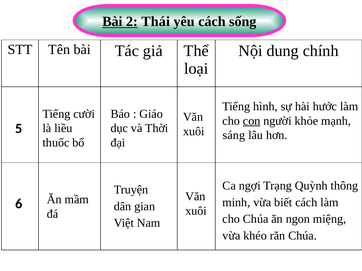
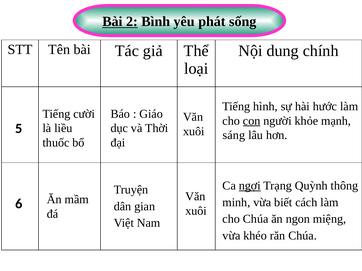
Thái: Thái -> Bình (156, 22)
yêu cách: cách -> phát (212, 22)
ngợi underline: none -> present (250, 186)
